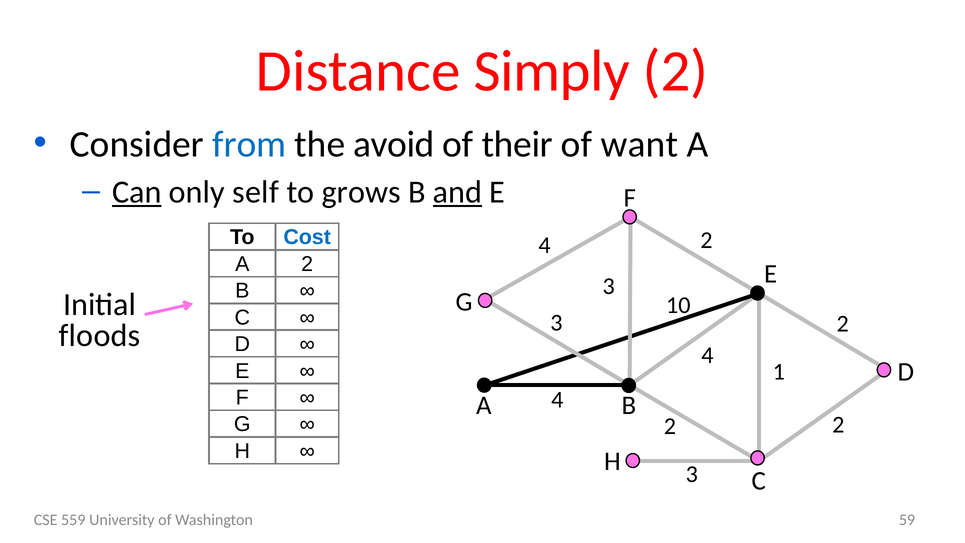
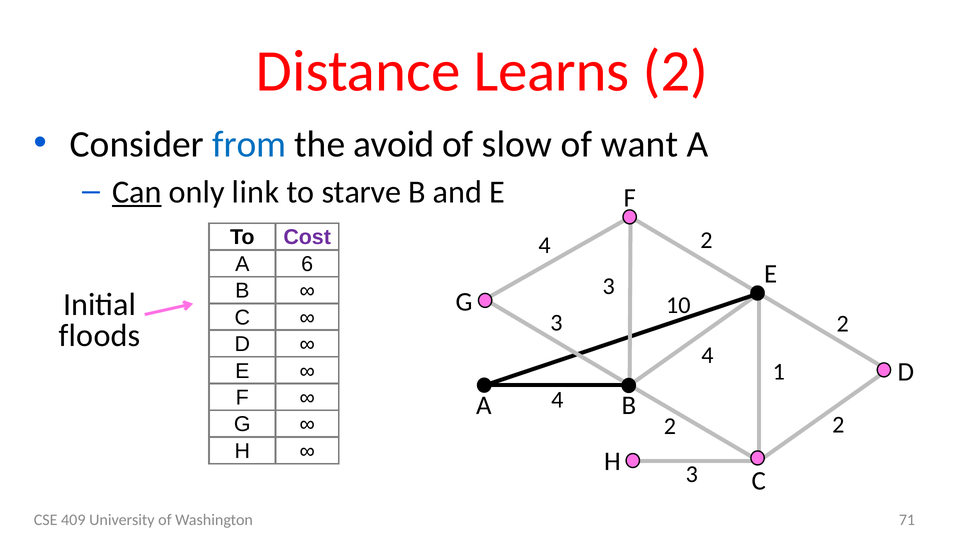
Simply: Simply -> Learns (552, 71)
their: their -> slow (517, 144)
self: self -> link (256, 192)
grows: grows -> starve (361, 192)
and underline: present -> none (457, 192)
Cost colour: blue -> purple (307, 237)
A 2: 2 -> 6 (307, 264)
559: 559 -> 409 (73, 520)
59: 59 -> 71 (907, 520)
